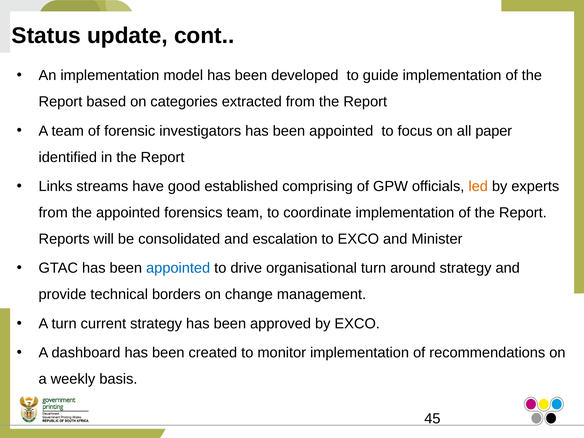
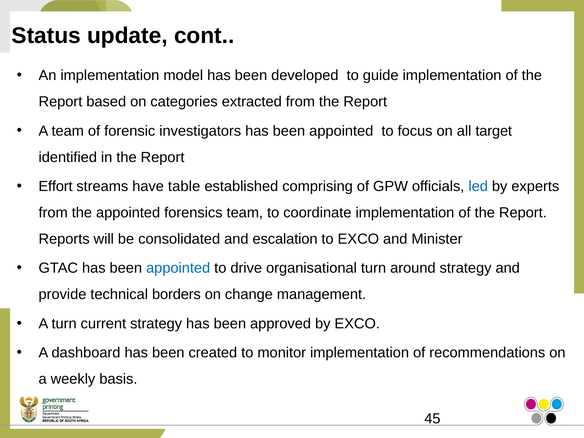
paper: paper -> target (494, 131)
Links: Links -> Effort (56, 186)
good: good -> table (184, 186)
led colour: orange -> blue (478, 186)
